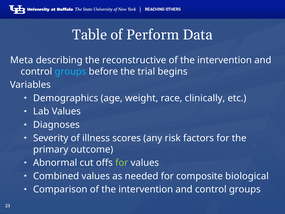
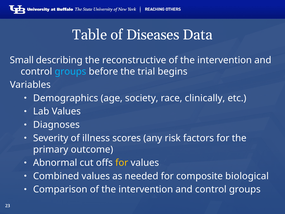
Perform: Perform -> Diseases (153, 35)
Meta: Meta -> Small (22, 60)
weight: weight -> society (142, 98)
for colour: light green -> yellow (122, 163)
